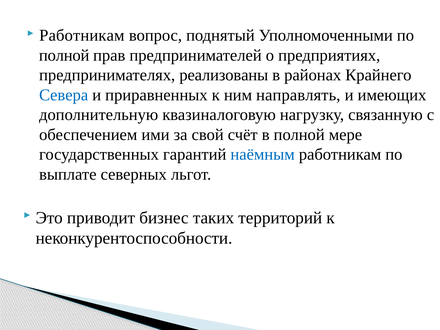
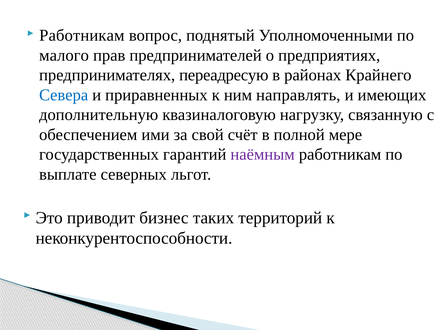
полной: полной -> малого (64, 55)
реализованы: реализованы -> переадресую (224, 75)
наёмным colour: blue -> purple (263, 154)
